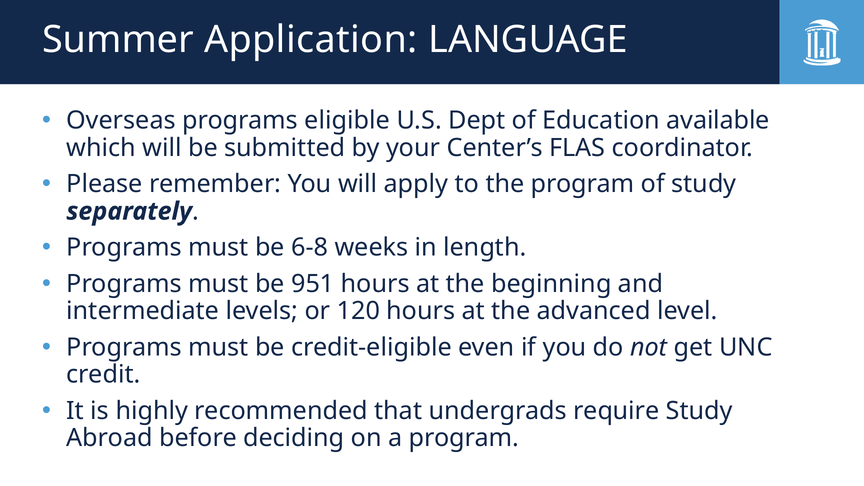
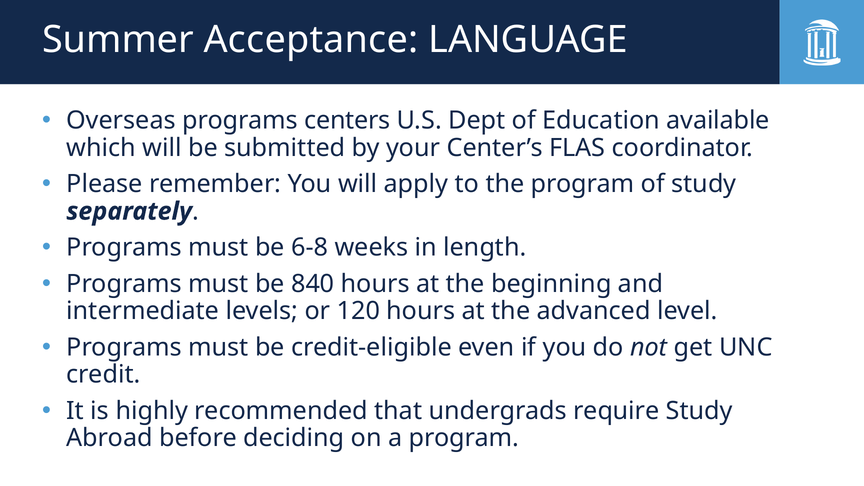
Application: Application -> Acceptance (311, 40)
eligible: eligible -> centers (347, 121)
951: 951 -> 840 (313, 284)
